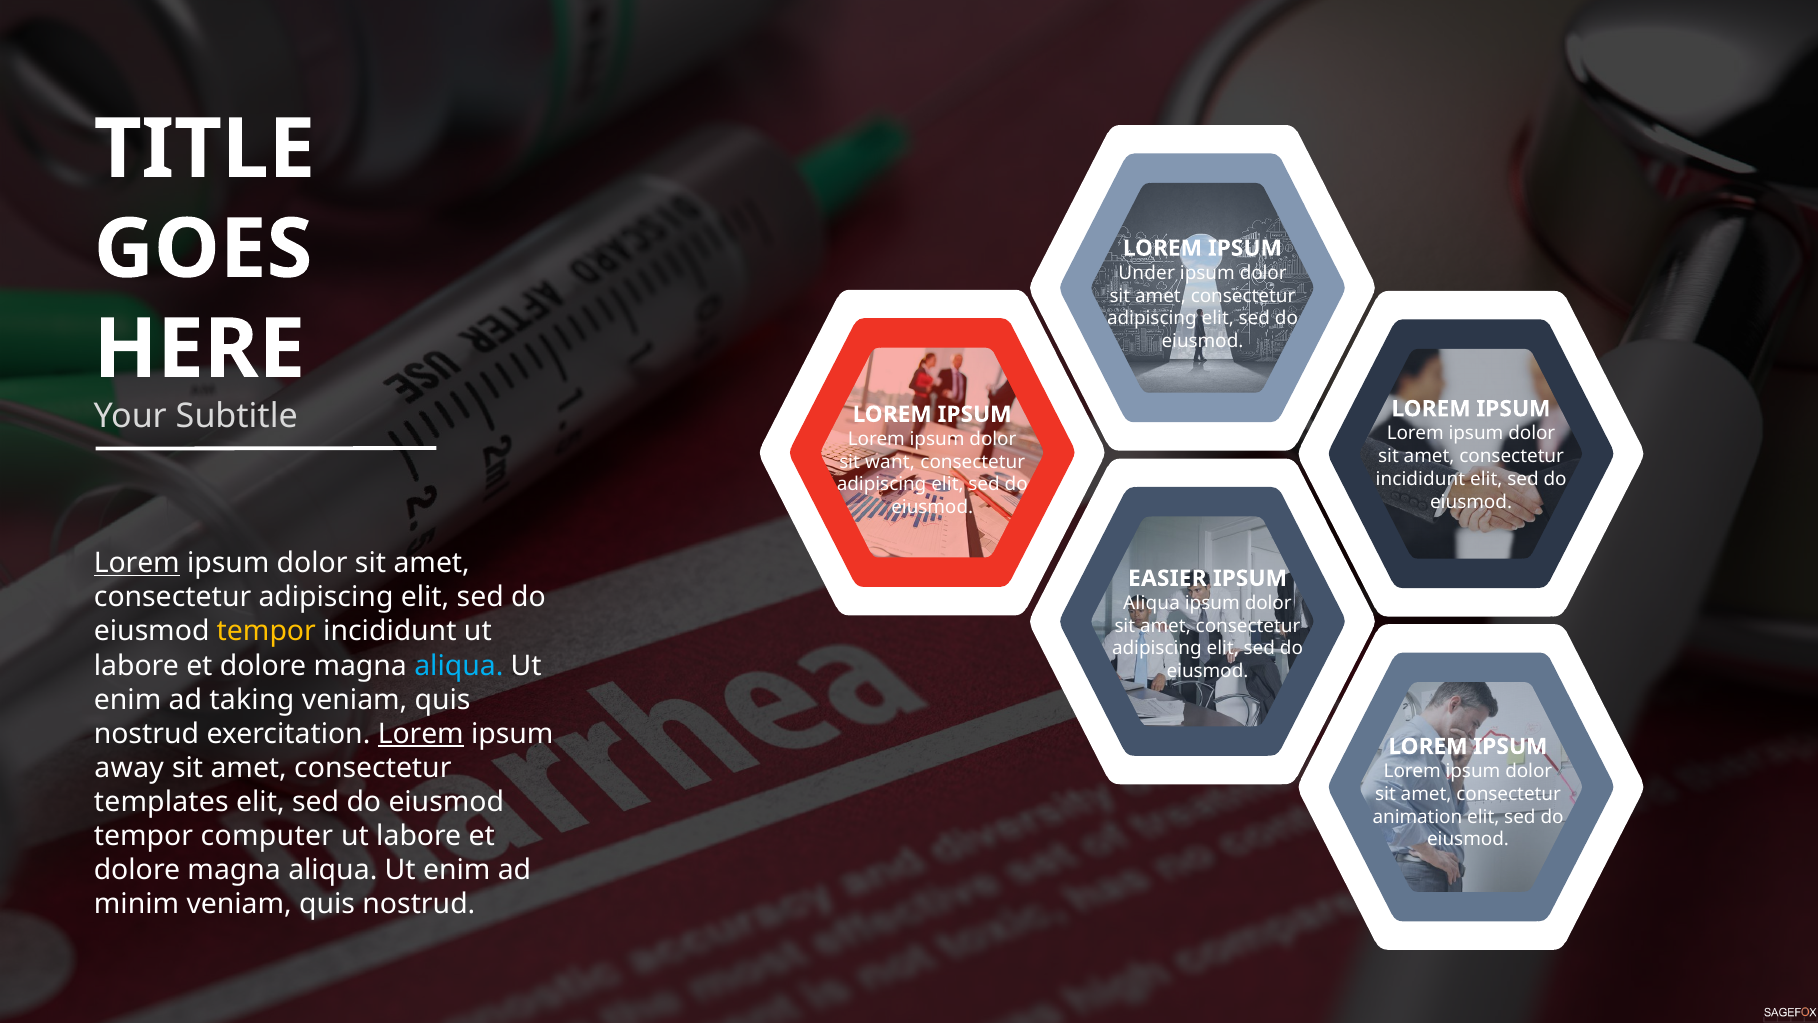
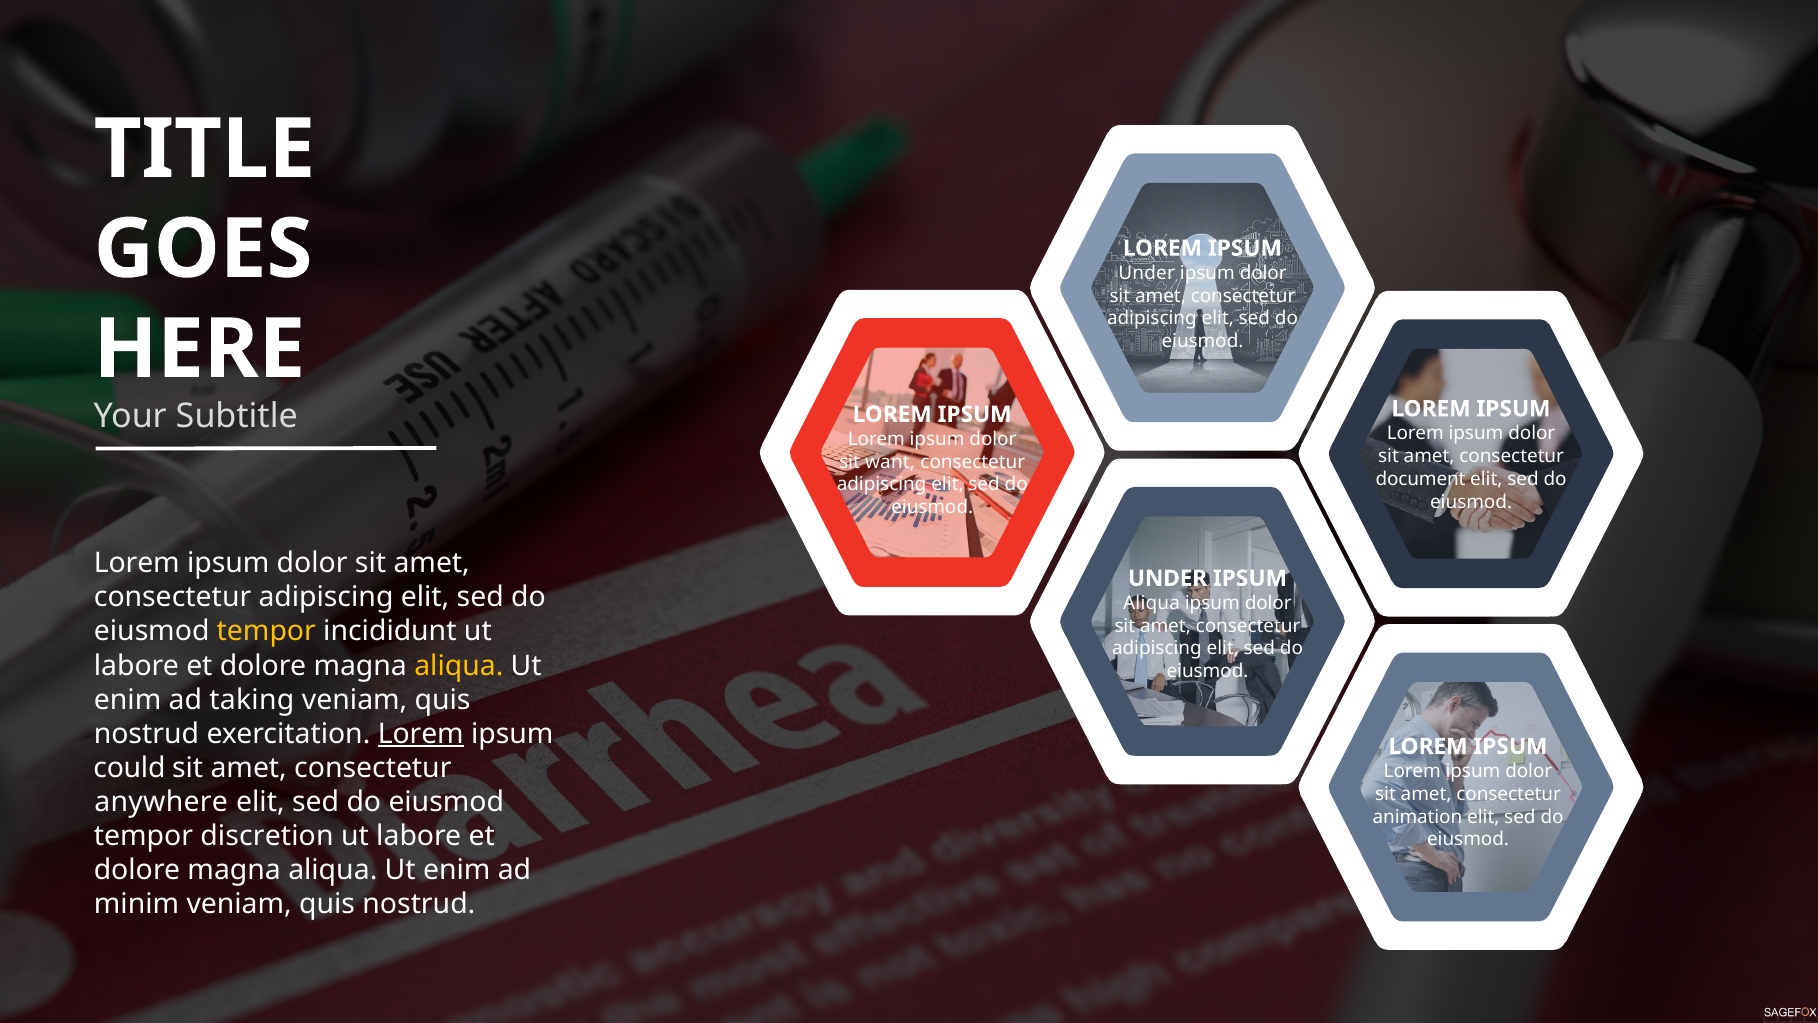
incididunt: incididunt -> document (1421, 479)
Lorem underline: present -> none (137, 563)
EASIER: EASIER -> UNDER (1168, 578)
aliqua colour: light blue -> yellow (459, 665)
away: away -> could (129, 768)
templates: templates -> anywhere (161, 802)
computer: computer -> discretion (267, 836)
